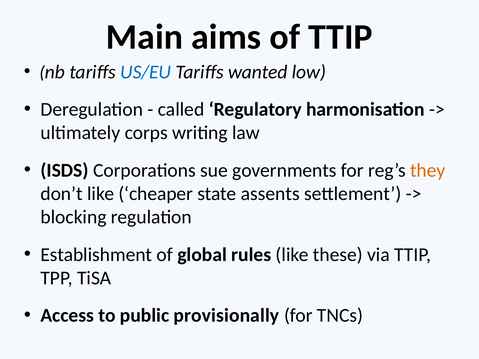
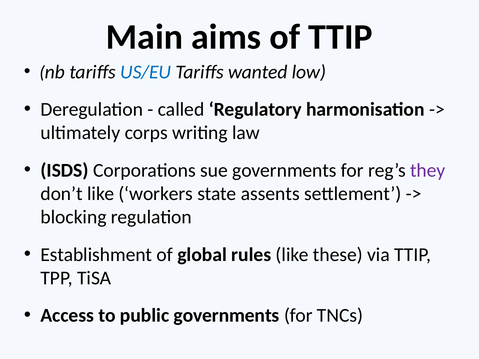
they colour: orange -> purple (428, 170)
cheaper: cheaper -> workers (156, 194)
public provisionally: provisionally -> governments (227, 316)
